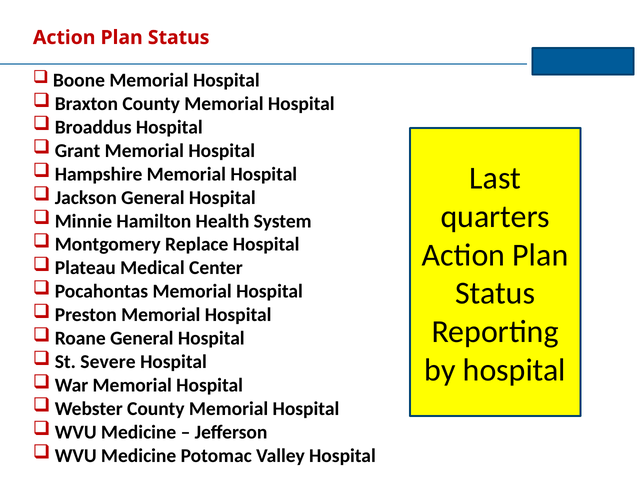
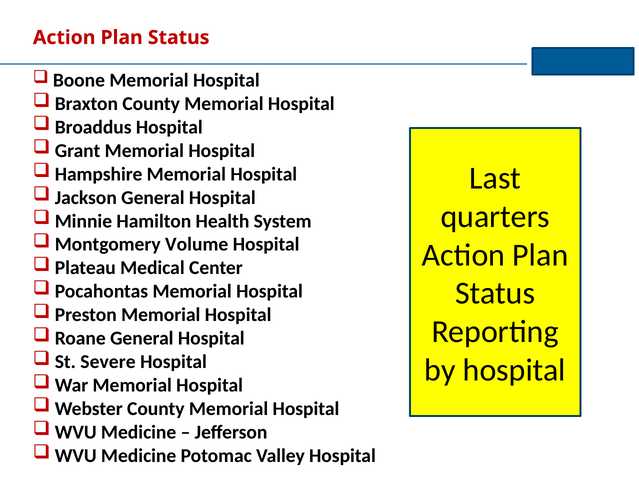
Replace: Replace -> Volume (197, 244)
